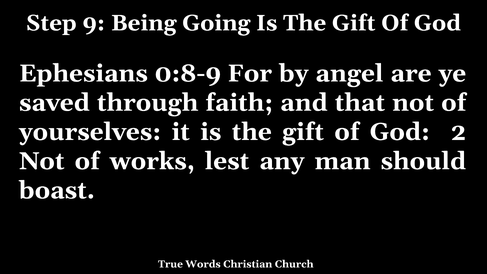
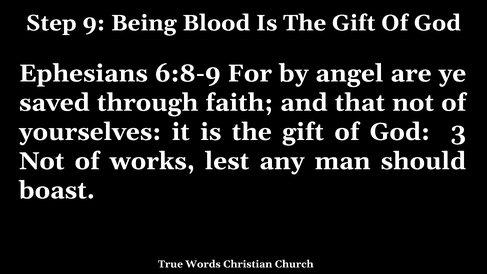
Going: Going -> Blood (216, 23)
0:8-9: 0:8-9 -> 6:8-9 (188, 73)
2: 2 -> 3 (458, 132)
